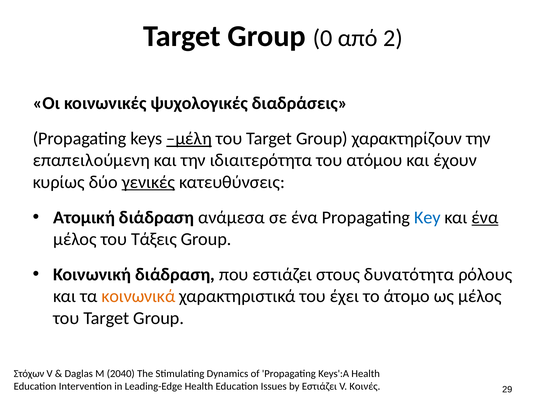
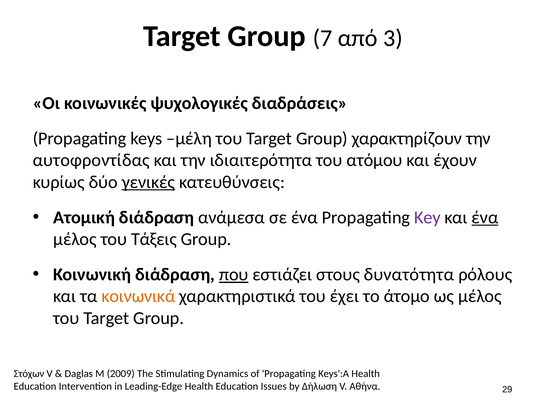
0: 0 -> 7 (323, 38)
2: 2 -> 3 (393, 38)
μέλη underline: present -> none (189, 139)
επαπειλούμενη: επαπειλούμενη -> αυτοφροντίδας (91, 161)
Key colour: blue -> purple (427, 218)
που underline: none -> present (234, 275)
2040: 2040 -> 2009 (121, 374)
by Εστιάζει: Εστιάζει -> Δήλωση (319, 387)
Κοινές: Κοινές -> Αθήνα (365, 387)
